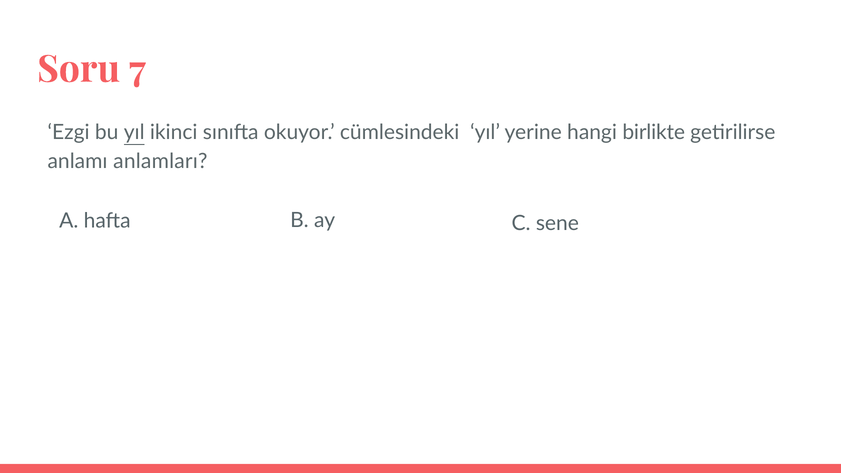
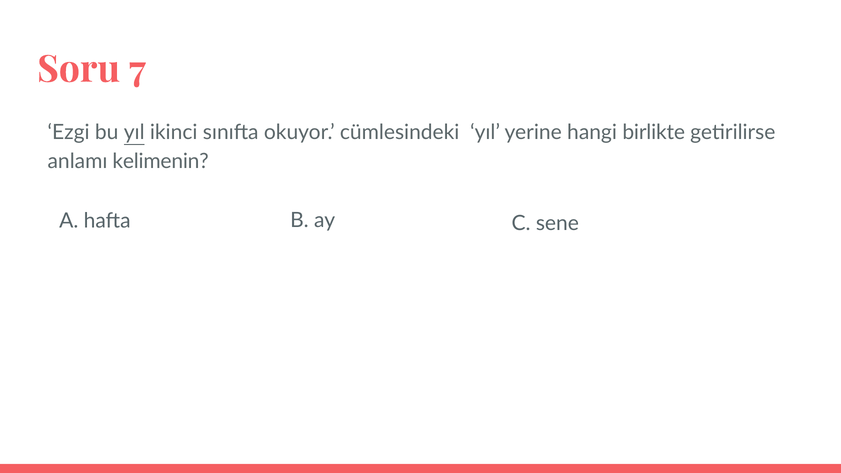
anlamları: anlamları -> kelimenin (161, 161)
